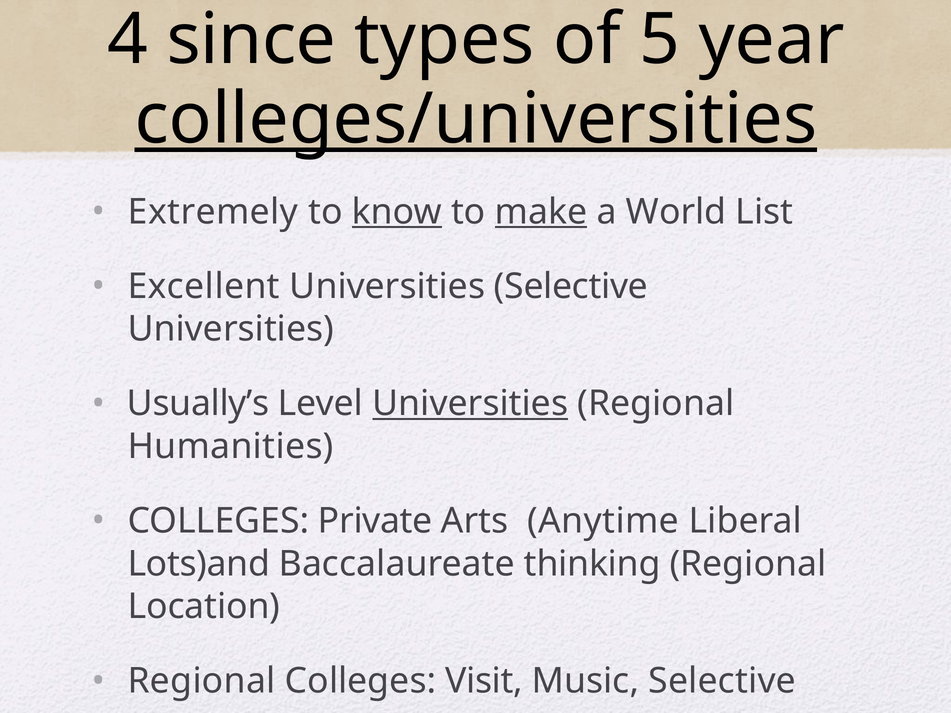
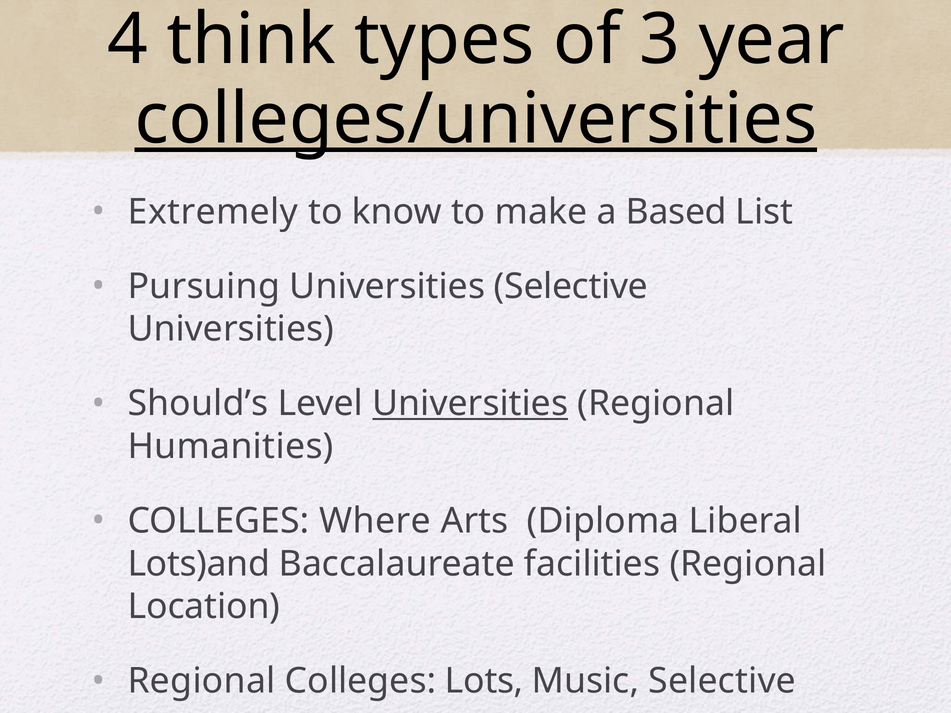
since: since -> think (251, 40)
5: 5 -> 3 (660, 40)
know underline: present -> none (397, 212)
make underline: present -> none (541, 212)
World: World -> Based (676, 212)
Excellent: Excellent -> Pursuing (204, 286)
Usually’s: Usually’s -> Should’s (198, 404)
Private: Private -> Where (375, 521)
Anytime: Anytime -> Diploma (603, 521)
thinking: thinking -> facilities (592, 564)
Visit: Visit -> Lots (484, 681)
